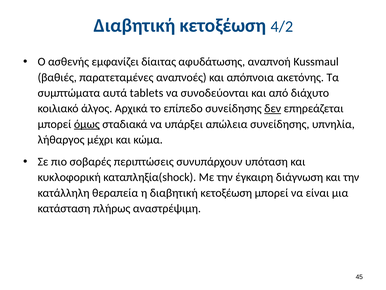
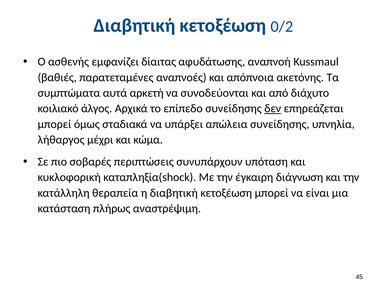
4/2: 4/2 -> 0/2 (282, 27)
tablets: tablets -> αρκετή (147, 93)
όμως underline: present -> none (87, 124)
